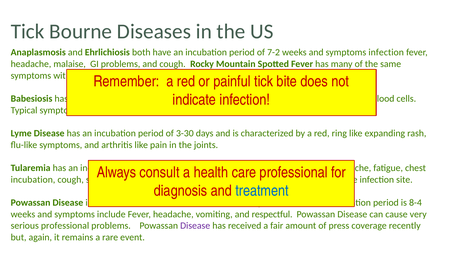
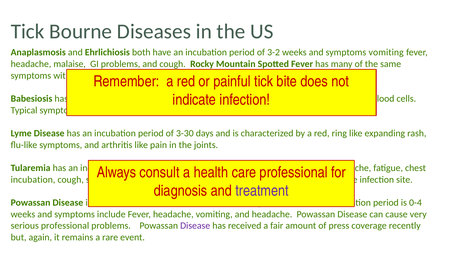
7-2: 7-2 -> 3-2 (274, 52)
symptoms infection: infection -> vomiting (386, 52)
treatment colour: blue -> purple (262, 191)
8-4: 8-4 -> 0-4 (415, 203)
and respectful: respectful -> headache (272, 215)
